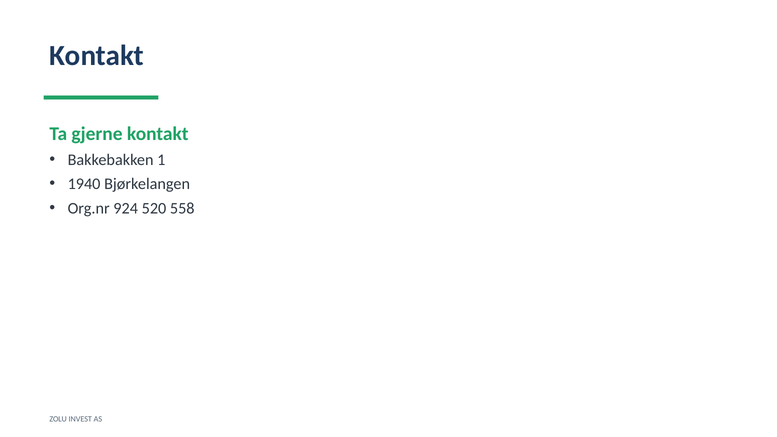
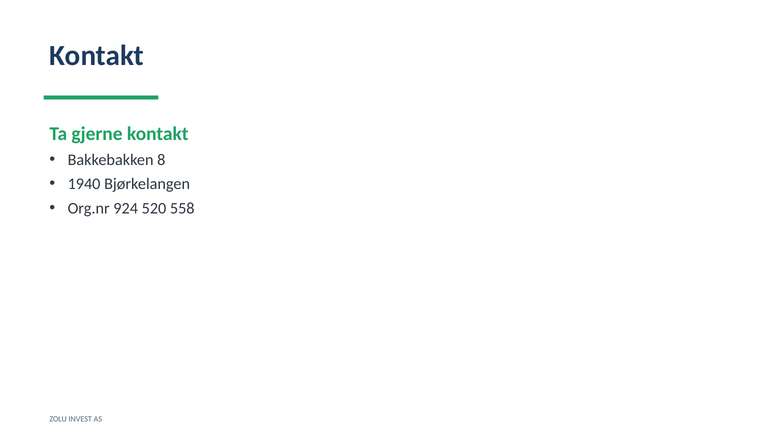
1: 1 -> 8 (161, 160)
